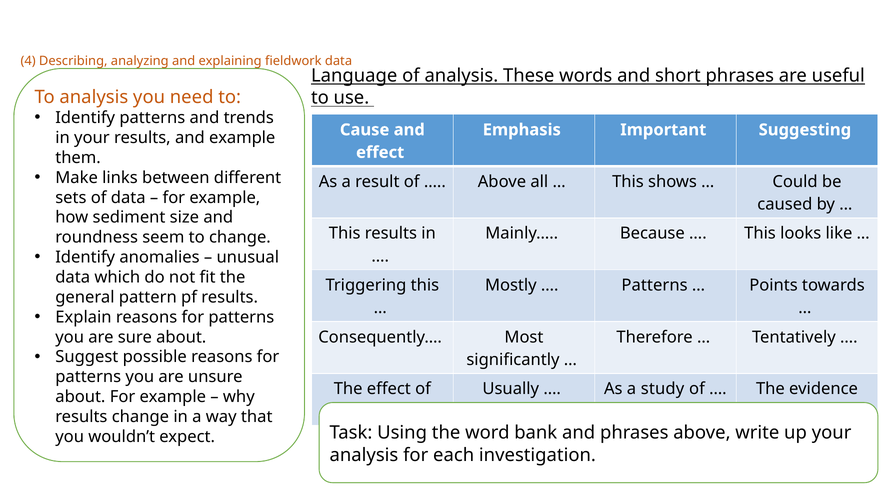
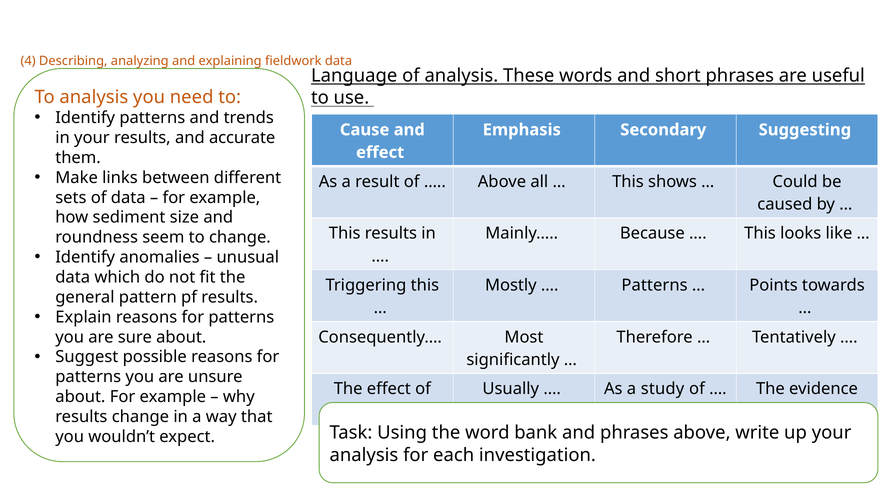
Important: Important -> Secondary (663, 130)
and example: example -> accurate (242, 138)
